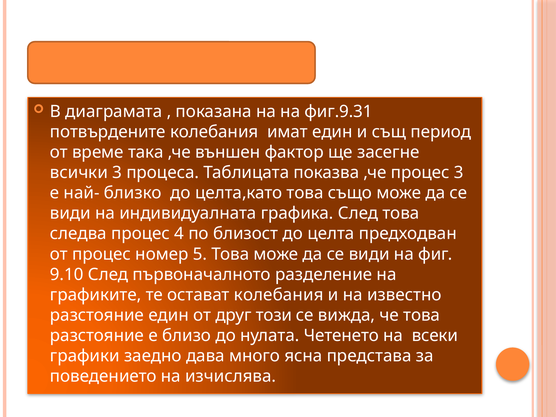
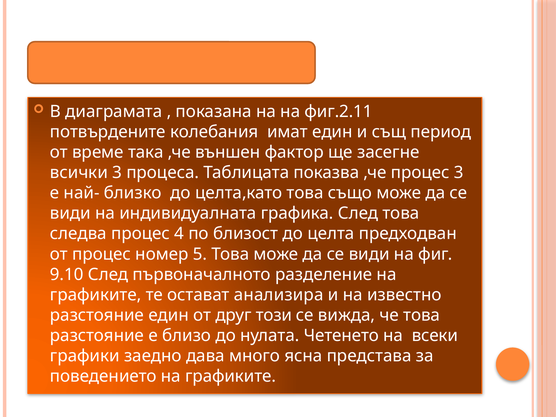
фиг.9.31: фиг.9.31 -> фиг.2.11 (339, 111)
остават колебания: колебания -> анализира (279, 295)
поведението на изчислява: изчислява -> графиките (231, 376)
